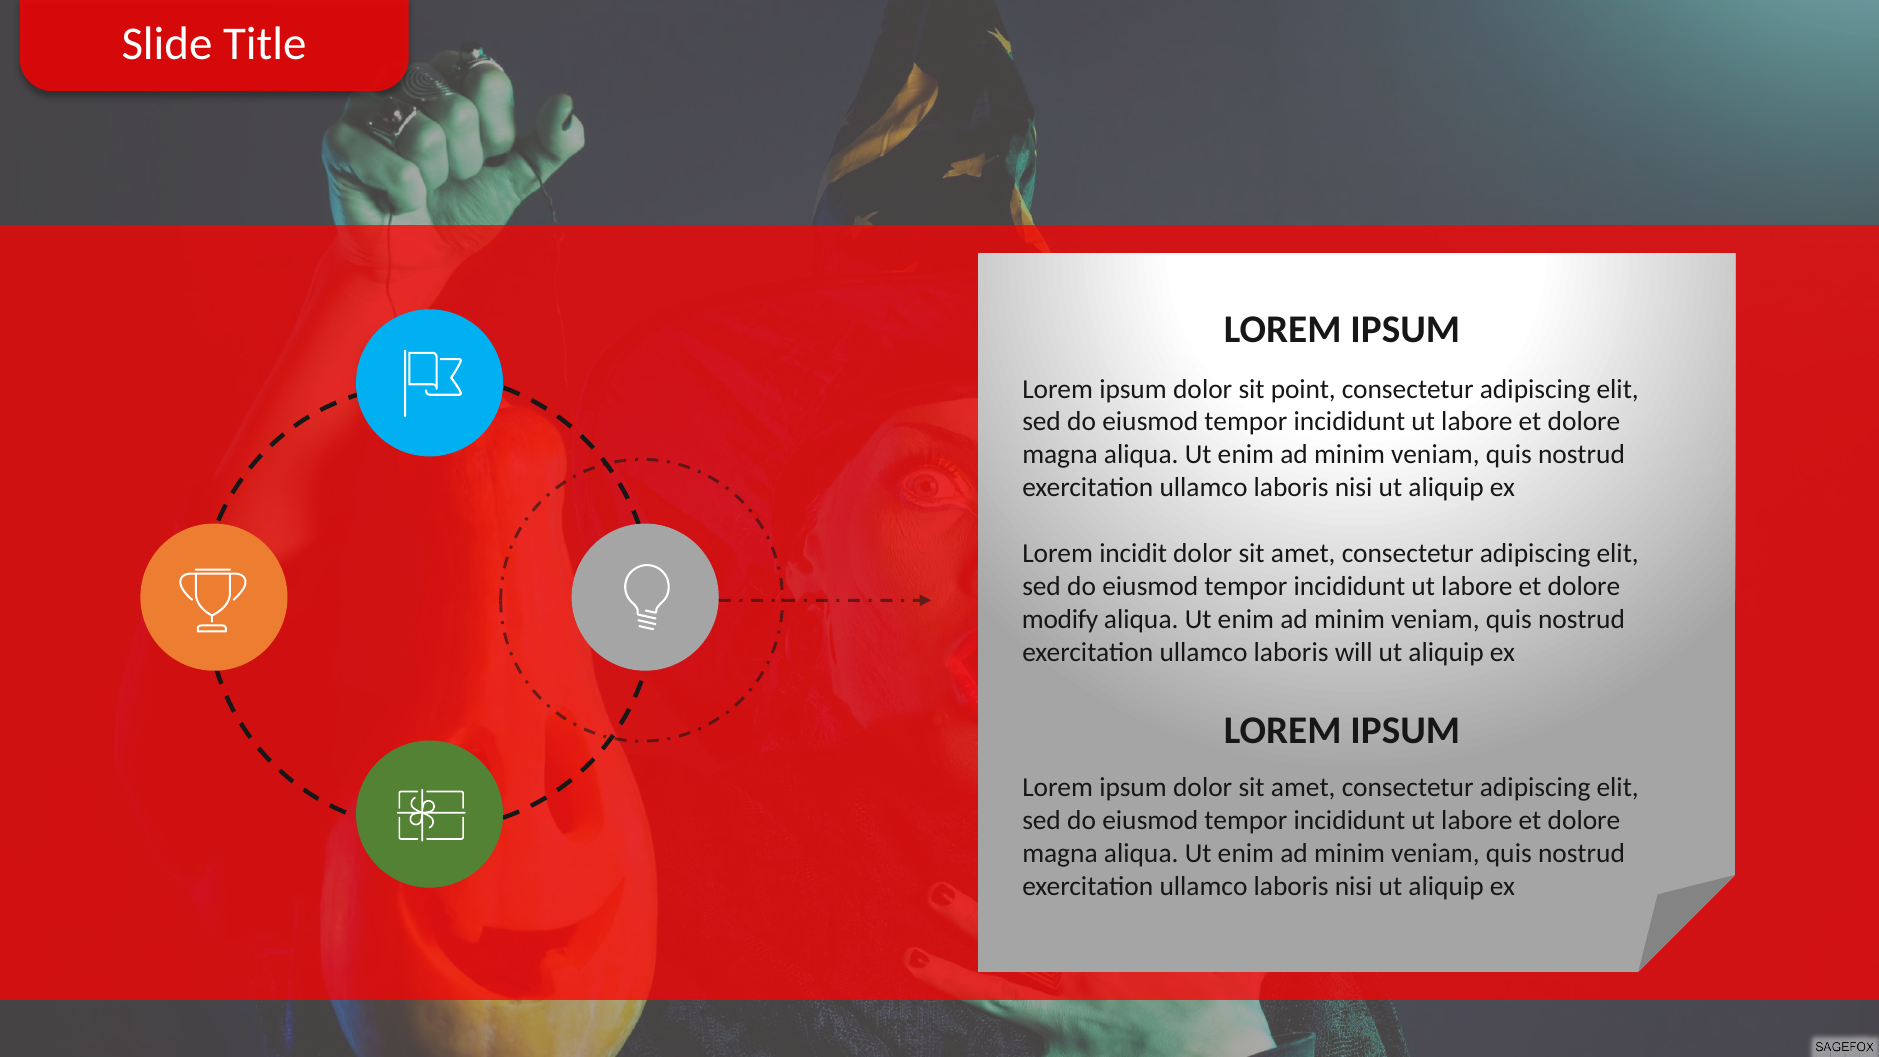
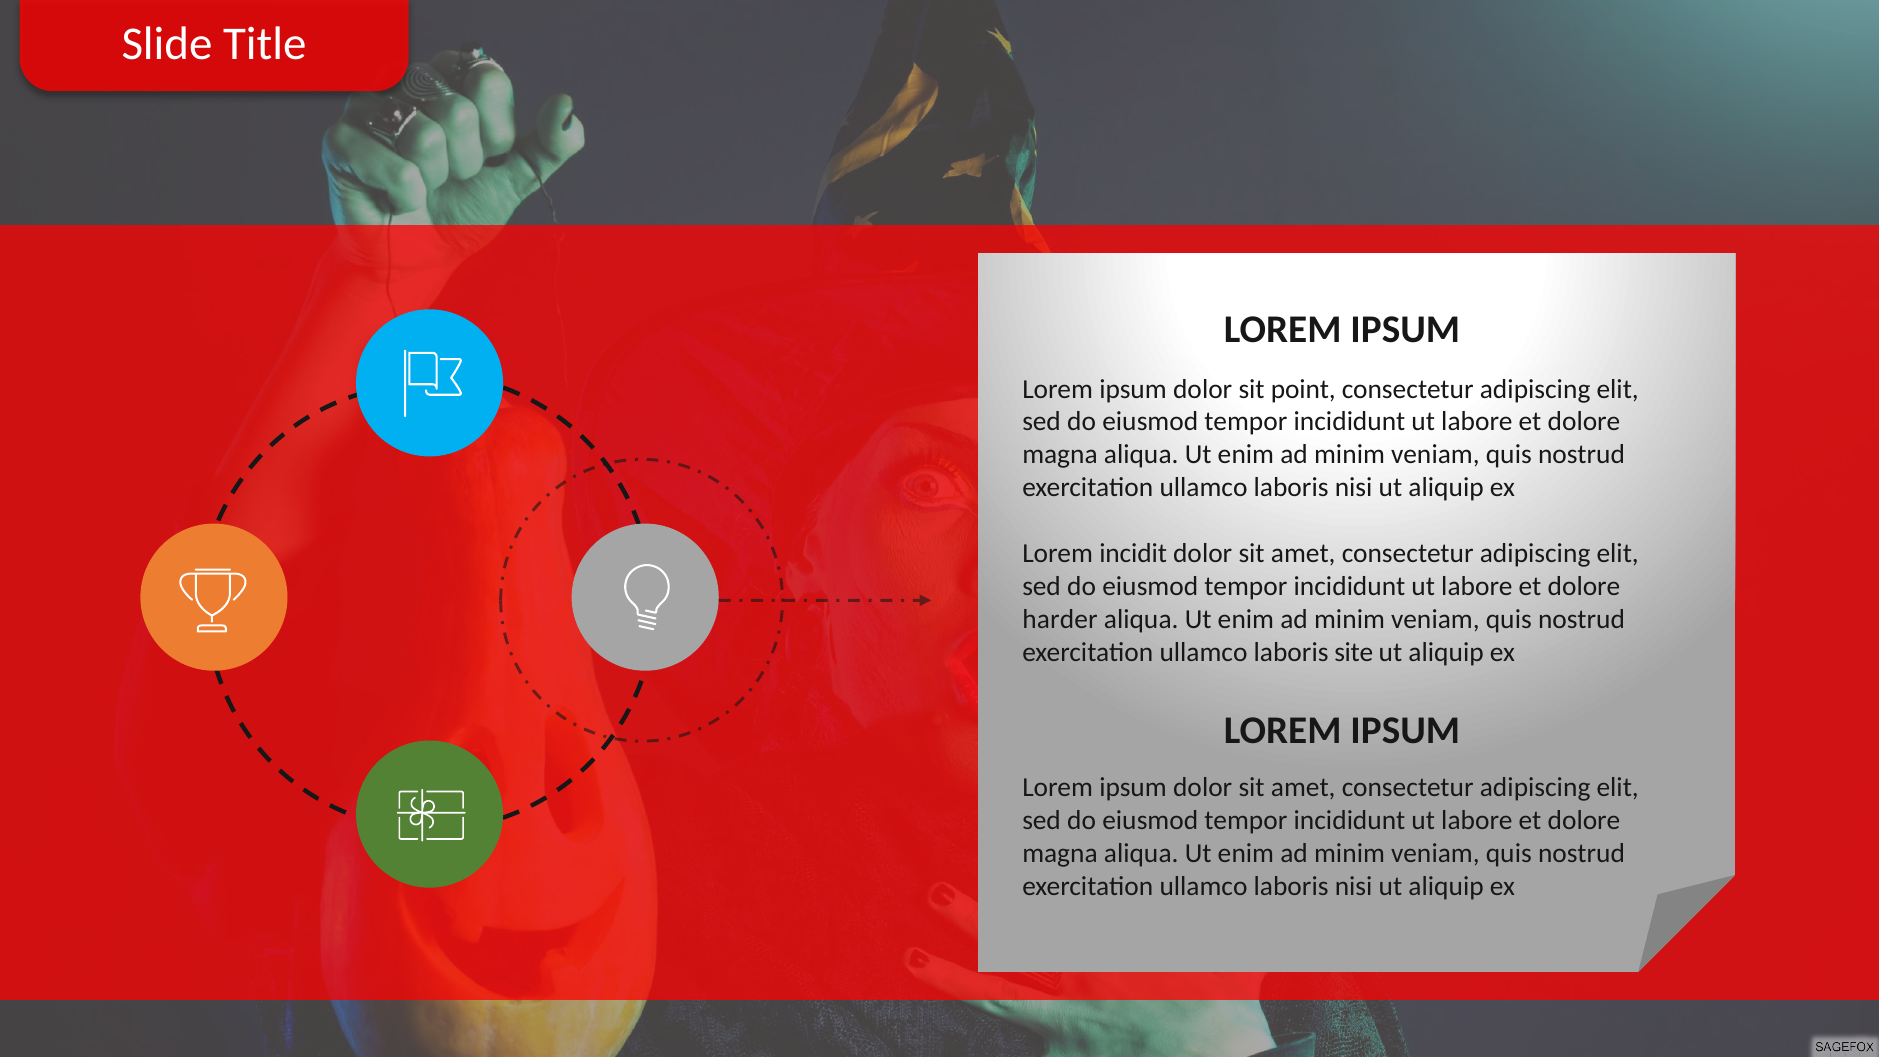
modify: modify -> harder (1060, 619)
will: will -> site (1354, 652)
